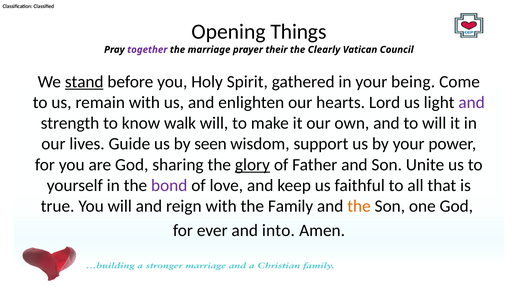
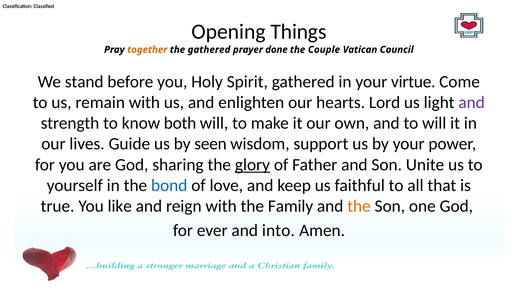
together colour: purple -> orange (147, 50)
the marriage: marriage -> gathered (209, 50)
their: their -> done (276, 50)
Clearly: Clearly -> Couple (324, 50)
stand underline: present -> none (84, 81)
being: being -> virtue (413, 81)
walk: walk -> both (180, 123)
bond colour: purple -> blue (169, 185)
You will: will -> like (120, 206)
